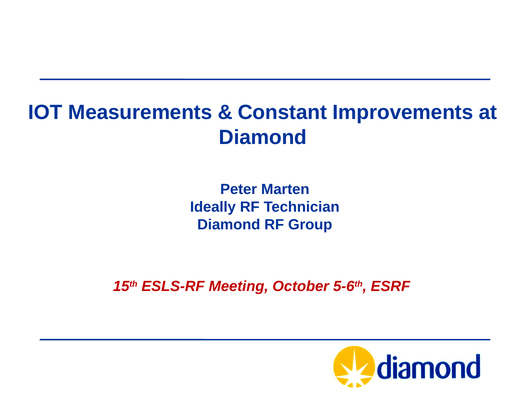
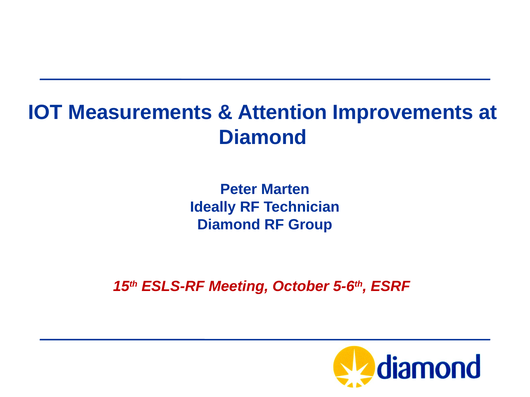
Constant: Constant -> Attention (282, 113)
